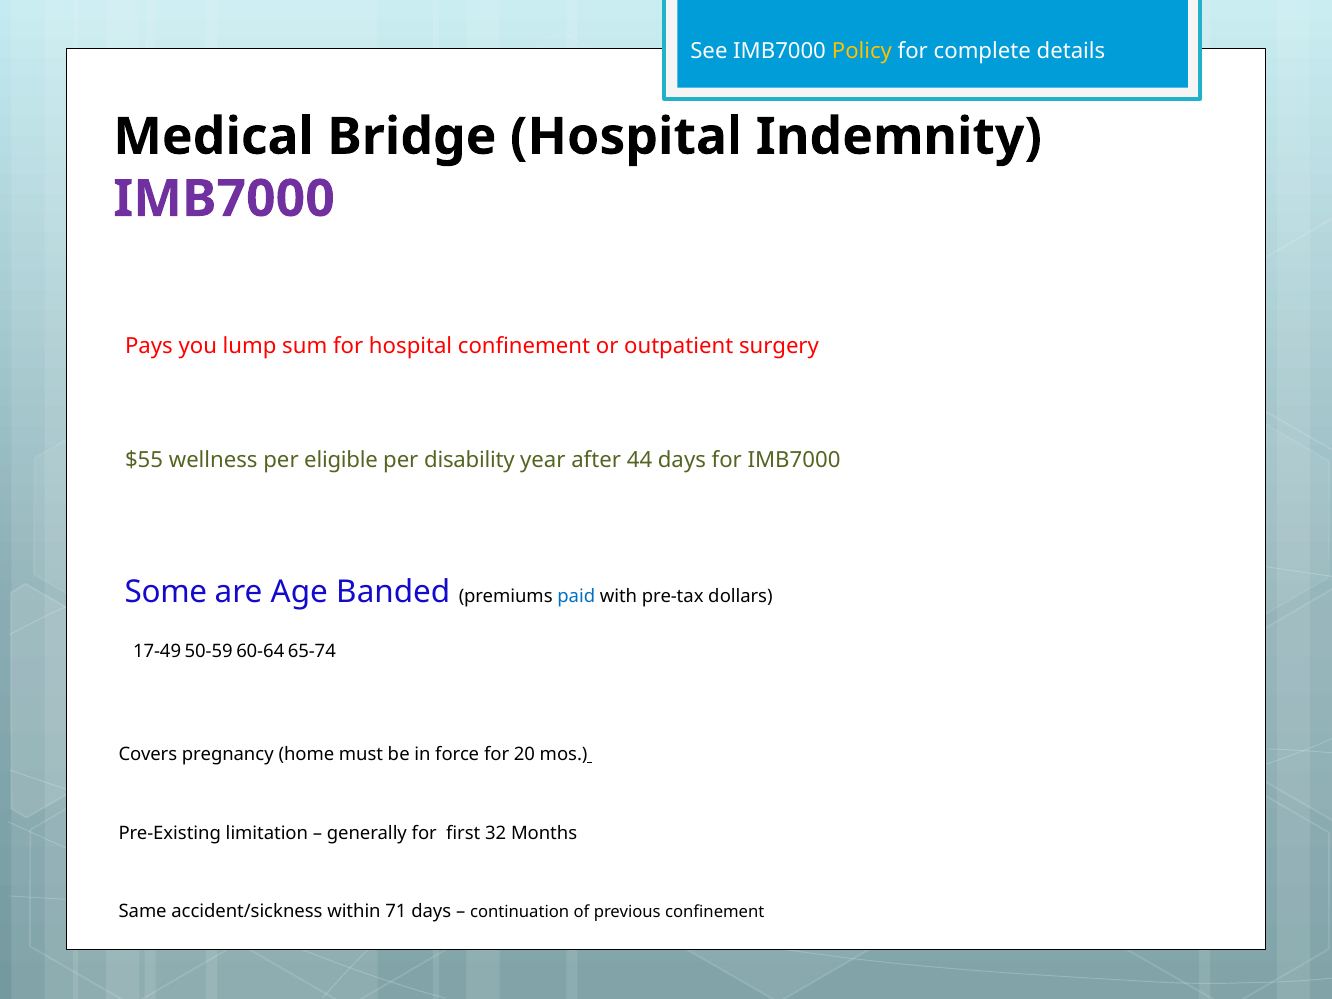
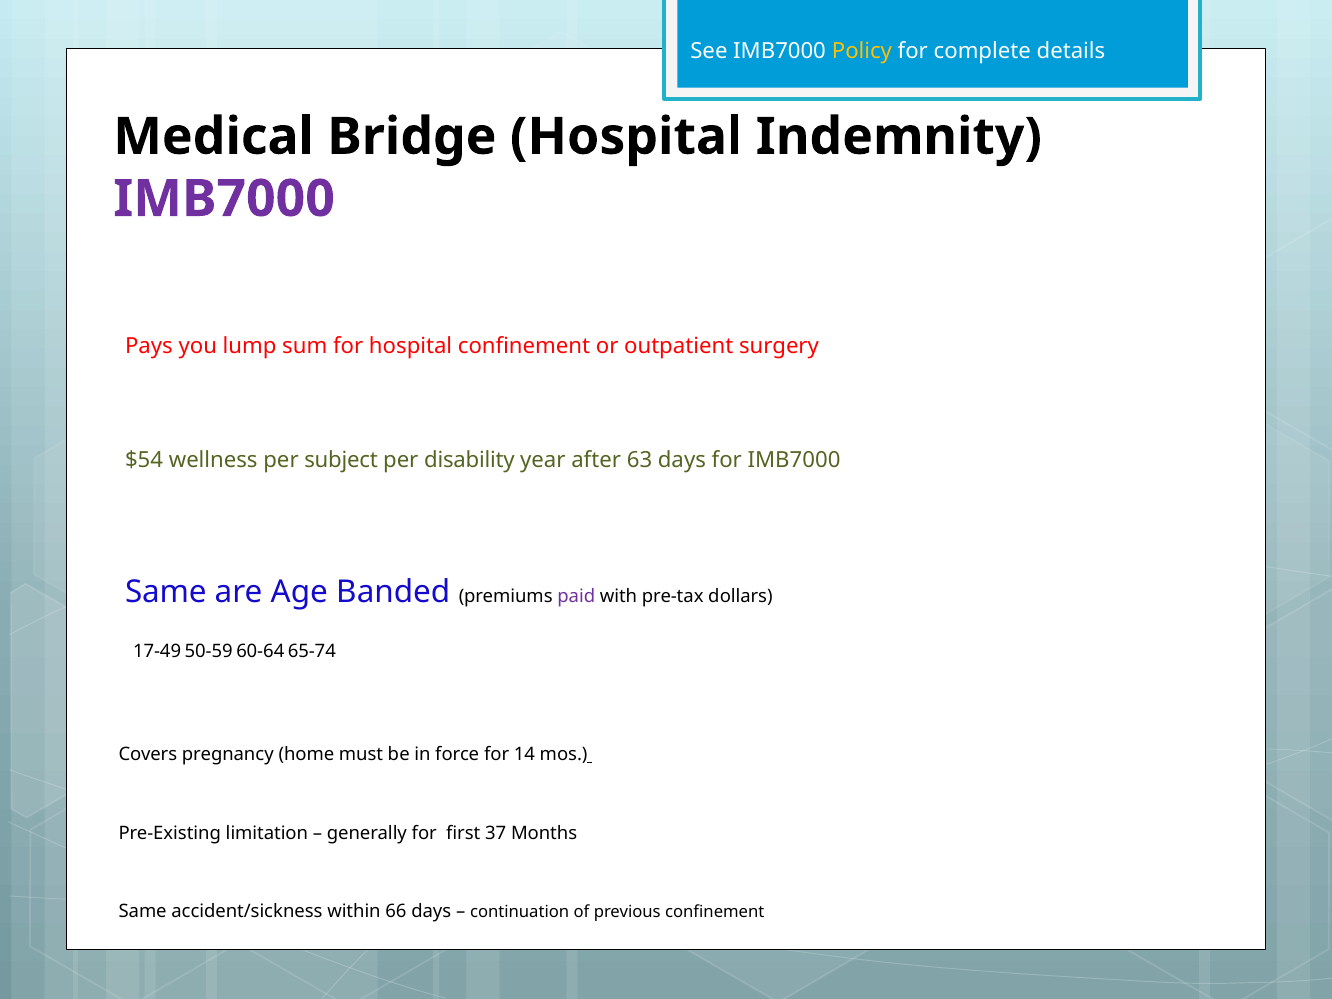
$55: $55 -> $54 (144, 460)
eligible: eligible -> subject (341, 460)
44: 44 -> 63 (640, 460)
Some: Some -> Same (166, 592)
paid colour: blue -> purple (576, 597)
20: 20 -> 14 (524, 755)
32: 32 -> 37 (496, 833)
71: 71 -> 66 (396, 911)
